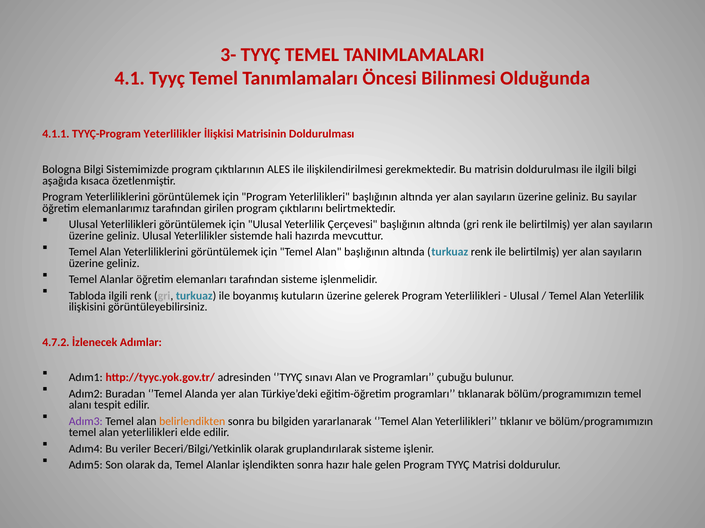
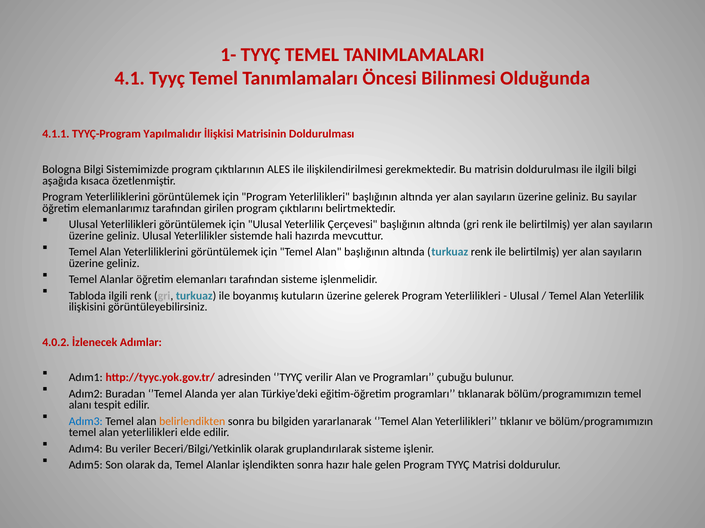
3-: 3- -> 1- (228, 55)
TYYÇ-Program Yeterlilikler: Yeterlilikler -> Yapılmalıdır (172, 134)
4.7.2: 4.7.2 -> 4.0.2 (56, 343)
sınavı: sınavı -> verilir (319, 378)
Adım3 colour: purple -> blue (86, 422)
